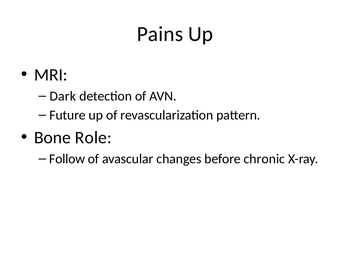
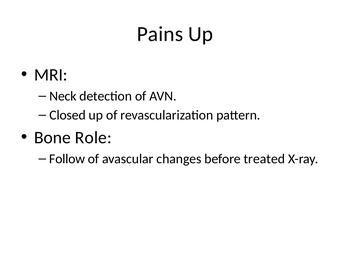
Dark: Dark -> Neck (63, 96)
Future: Future -> Closed (68, 115)
chronic: chronic -> treated (264, 158)
